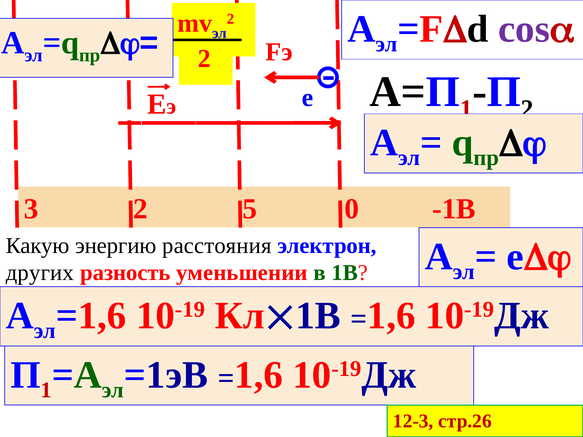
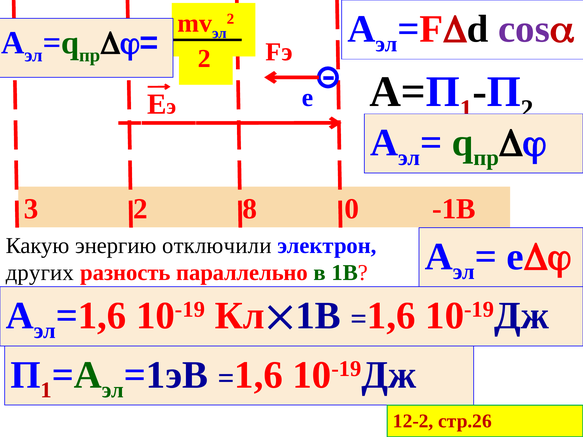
5: 5 -> 8 (250, 209)
расстояния: расстояния -> отключили (217, 246)
уменьшении: уменьшении -> параллельно (242, 273)
12-3: 12-3 -> 12-2 (413, 421)
